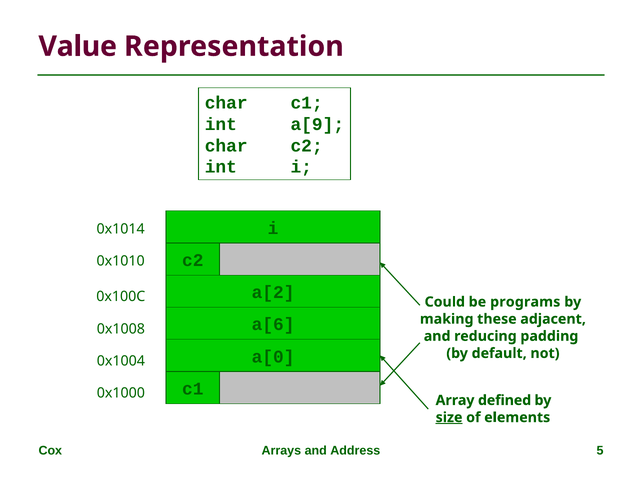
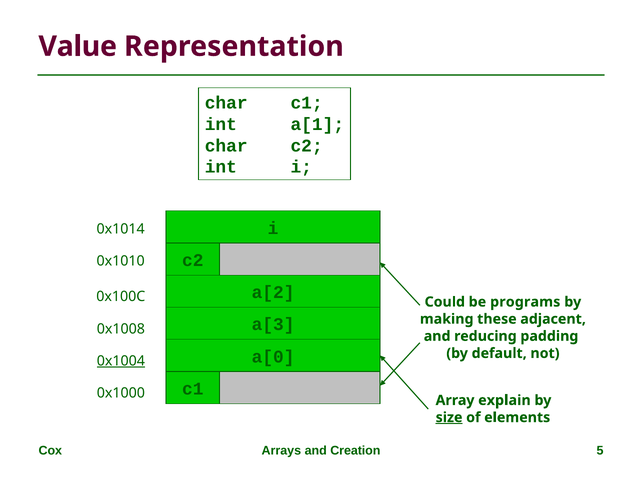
a[9: a[9 -> a[1 (317, 124)
a[6: a[6 -> a[3 (273, 324)
0x1004 underline: none -> present (121, 361)
defined: defined -> explain (504, 400)
Address: Address -> Creation (355, 450)
